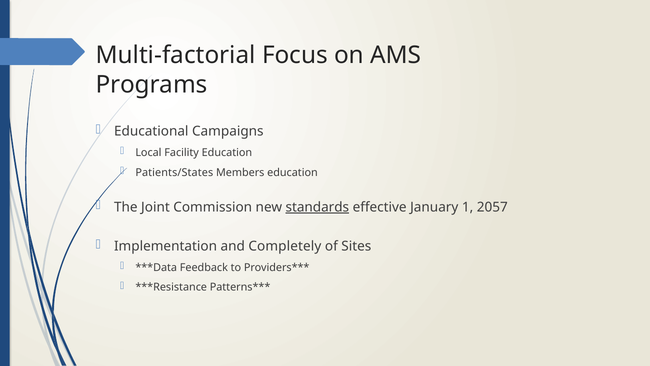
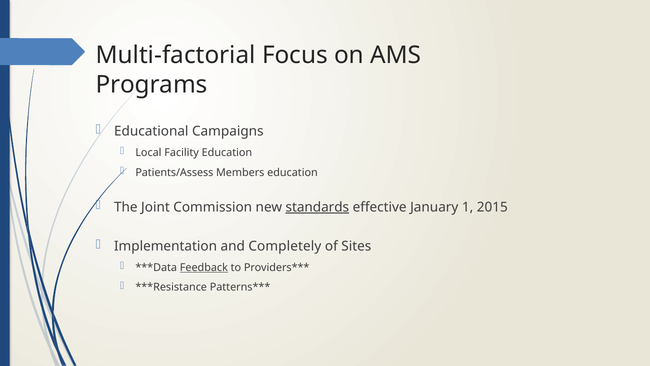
Patients/States: Patients/States -> Patients/Assess (174, 172)
2057: 2057 -> 2015 (492, 207)
Feedback underline: none -> present (204, 267)
